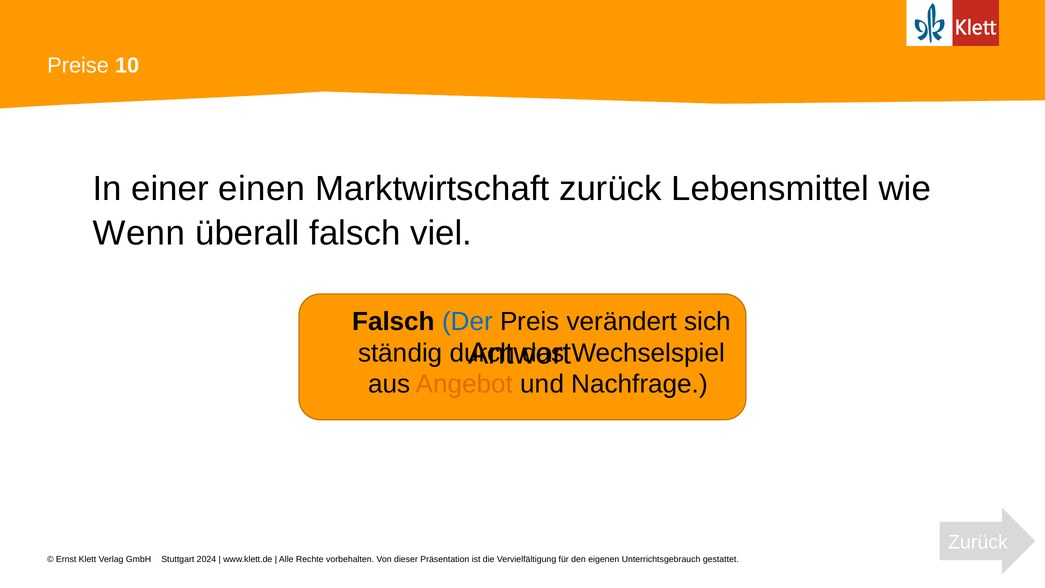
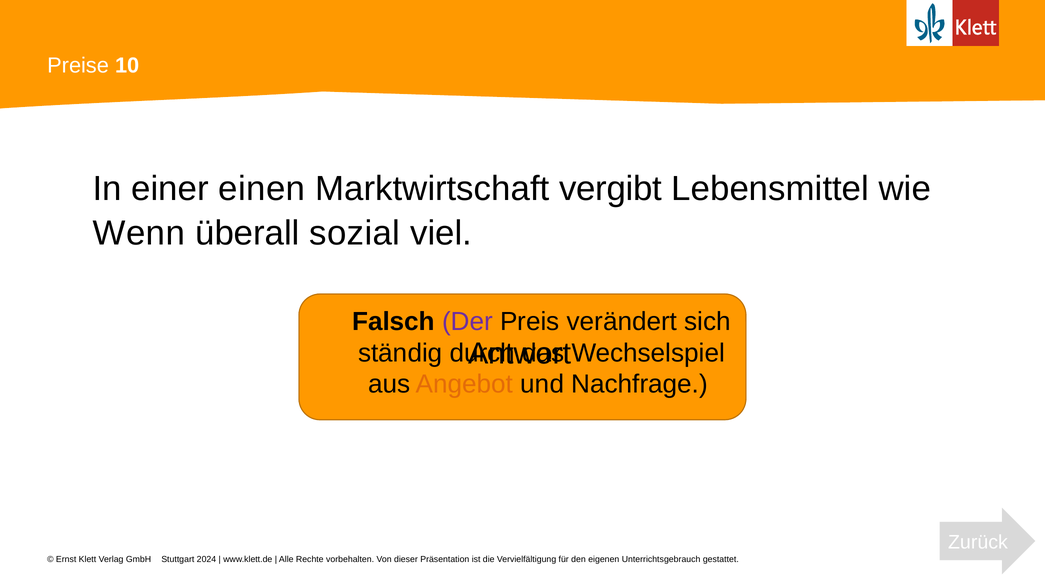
Marktwirtschaft zurück: zurück -> vergibt (611, 189)
überall falsch: falsch -> sozial (355, 233)
Der colour: blue -> purple (467, 322)
